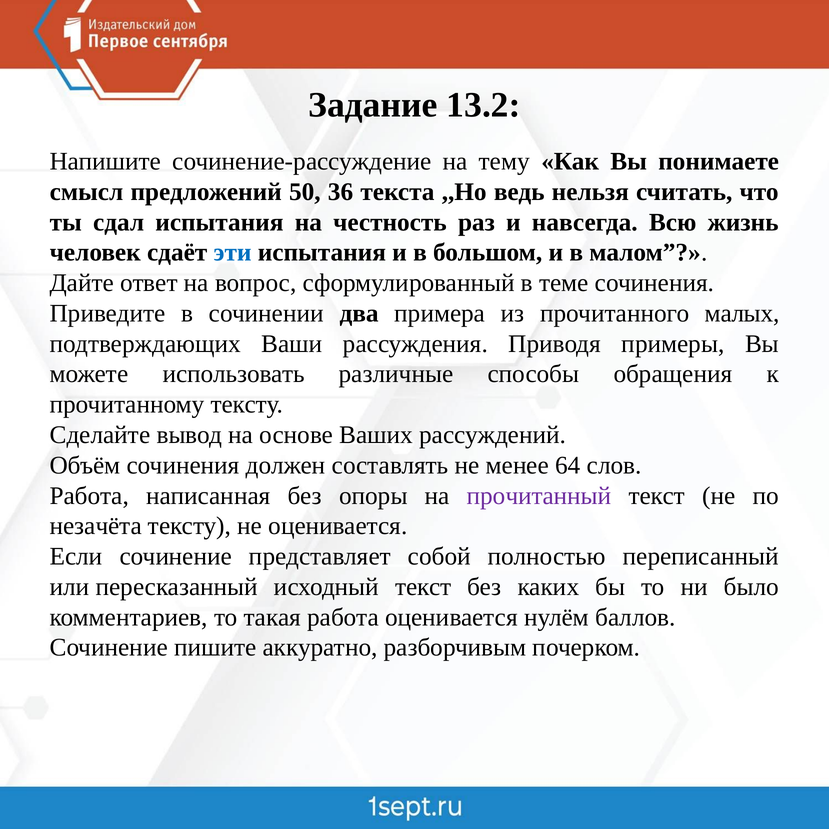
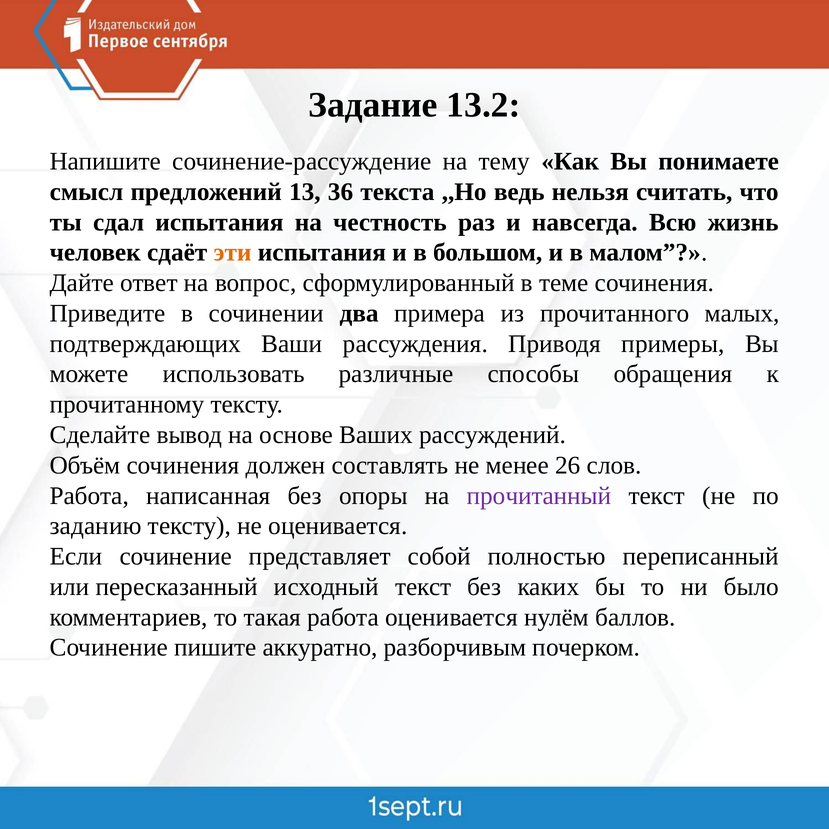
50: 50 -> 13 (305, 192)
эти colour: blue -> orange (233, 253)
64: 64 -> 26 (568, 465)
незачёта: незачёта -> заданию (96, 526)
